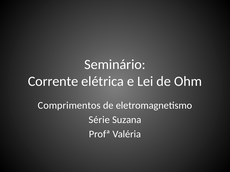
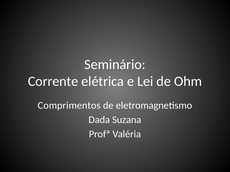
Série: Série -> Dada (99, 120)
